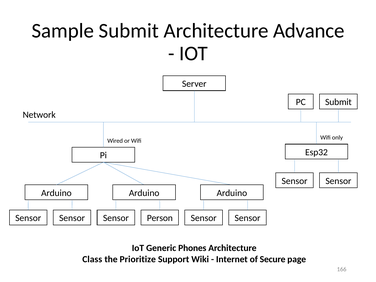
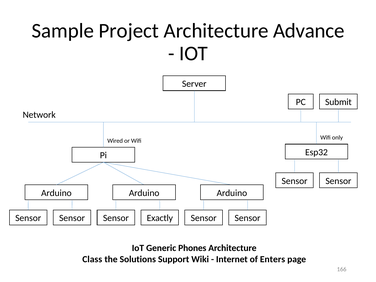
Sample Submit: Submit -> Project (129, 31)
Person: Person -> Exactly (160, 218)
Prioritize: Prioritize -> Solutions (138, 259)
Secure: Secure -> Enters (273, 259)
